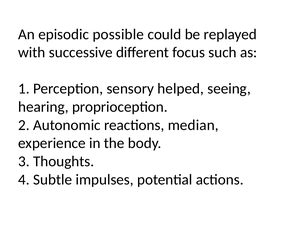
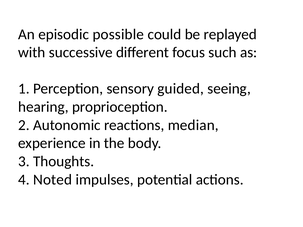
helped: helped -> guided (181, 89)
Subtle: Subtle -> Noted (53, 180)
